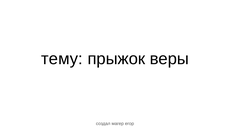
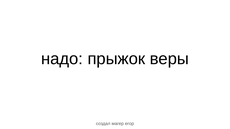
тему: тему -> надо (62, 59)
